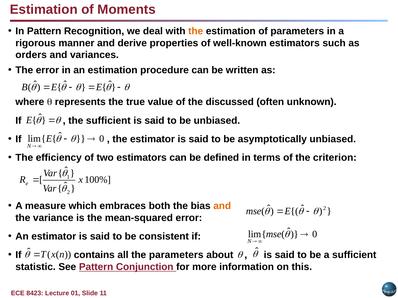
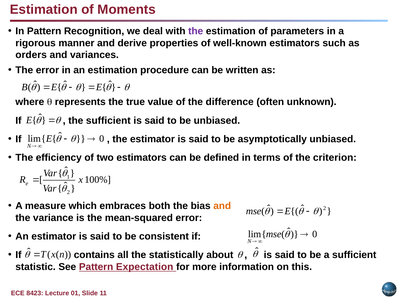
the colour: orange -> purple (196, 31)
discussed: discussed -> difference (230, 102)
the parameters: parameters -> statistically (176, 255)
Conjunction: Conjunction -> Expectation (145, 267)
